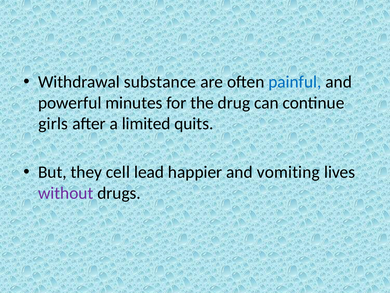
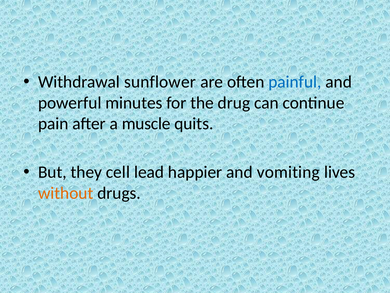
substance: substance -> sunflower (160, 82)
girls: girls -> pain (53, 123)
limited: limited -> muscle (146, 123)
without colour: purple -> orange (66, 193)
